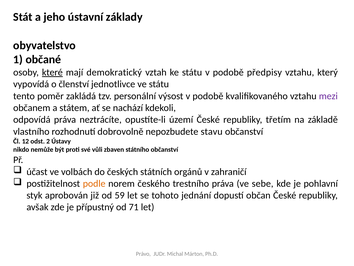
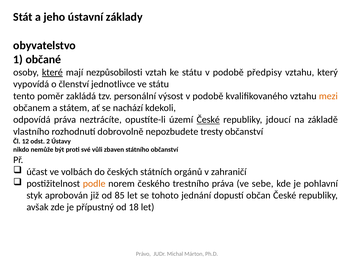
demokratický: demokratický -> nezpůsobilosti (114, 72)
mezi colour: purple -> orange (328, 96)
České underline: none -> present (208, 119)
třetím: třetím -> jdoucí (278, 119)
stavu: stavu -> tresty (212, 131)
59: 59 -> 85 (120, 195)
71: 71 -> 18 (134, 207)
